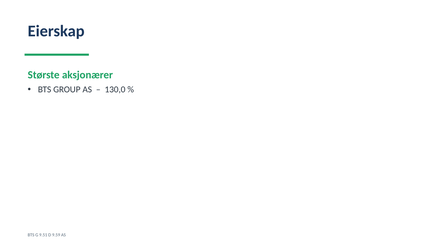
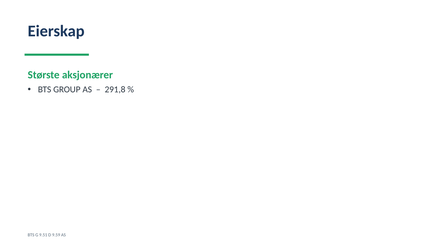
130,0: 130,0 -> 291,8 (115, 90)
